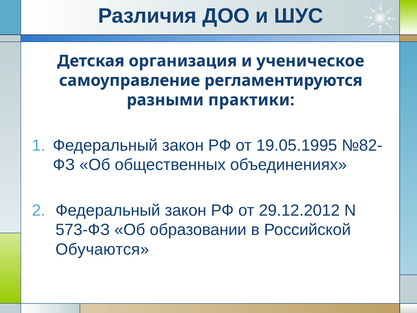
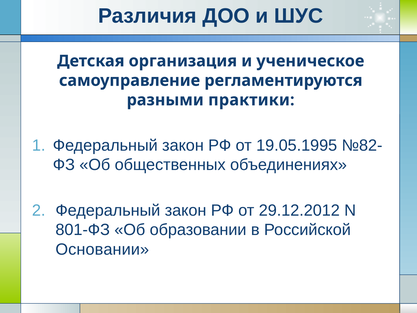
573-ФЗ: 573-ФЗ -> 801-ФЗ (83, 230)
Обучаются: Обучаются -> Основании (102, 249)
